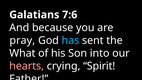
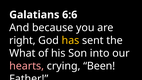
7:6: 7:6 -> 6:6 (70, 15)
pray: pray -> right (22, 40)
has colour: light blue -> yellow (70, 40)
Spirit: Spirit -> Been (99, 66)
